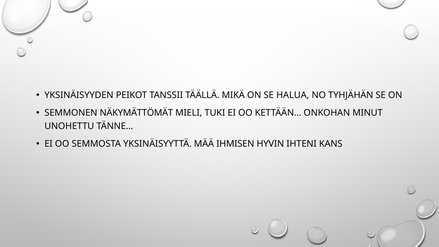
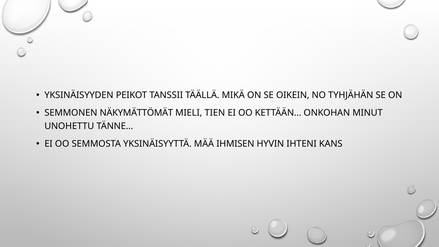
HALUA: HALUA -> OIKEIN (293, 95)
TUKI: TUKI -> TIEN (215, 113)
